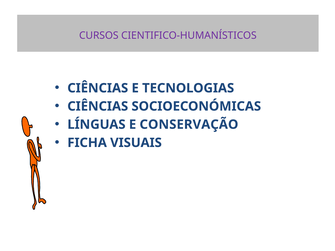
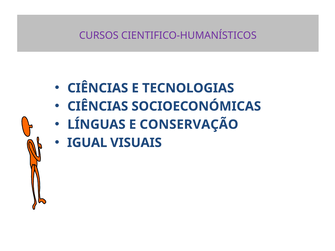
FICHA: FICHA -> IGUAL (87, 143)
